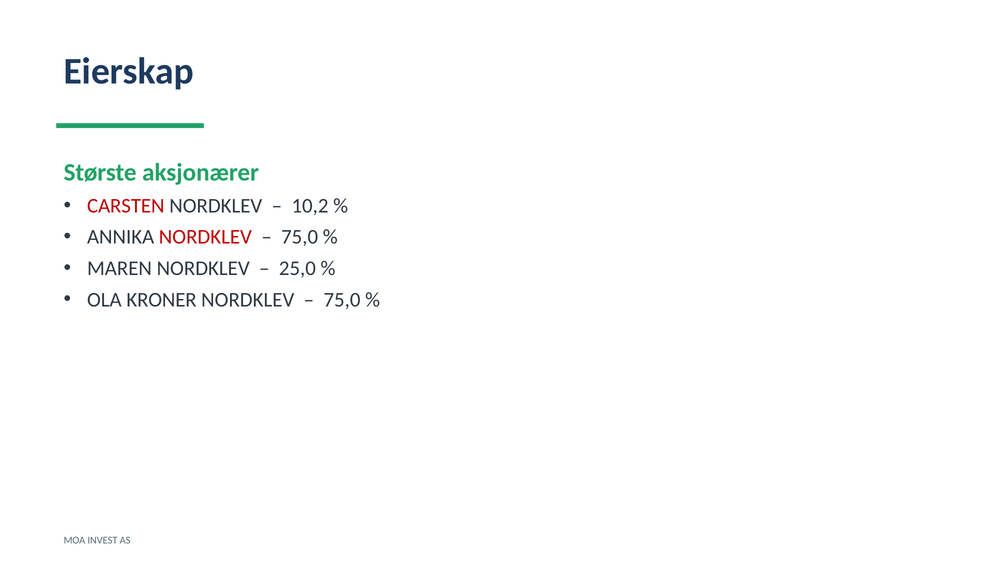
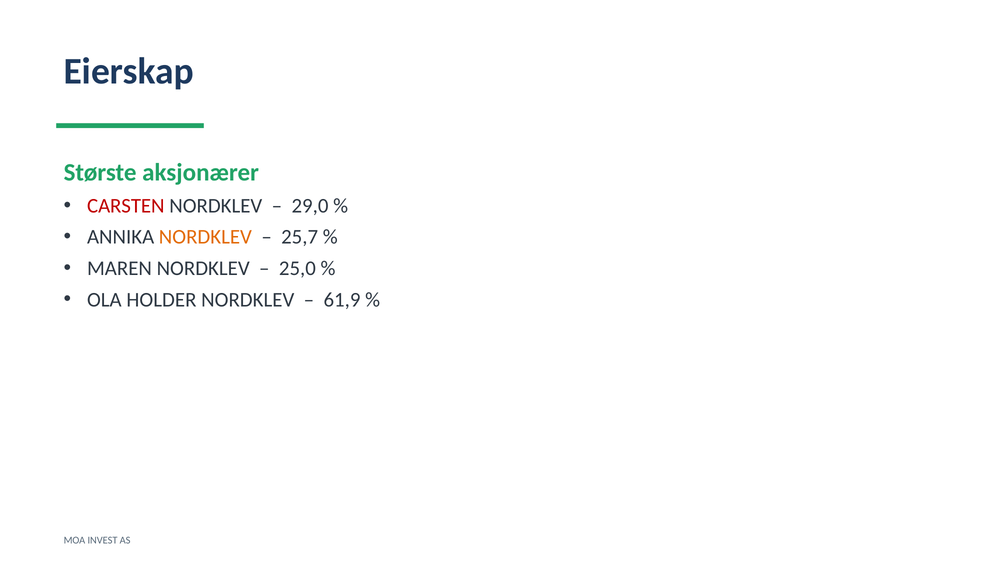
10,2: 10,2 -> 29,0 (310, 206)
NORDKLEV colour: red -> orange (205, 237)
75,0: 75,0 -> 25,7 (300, 237)
KRONER: KRONER -> HOLDER (161, 299)
75,0: 75,0 -> 61,9 (342, 299)
